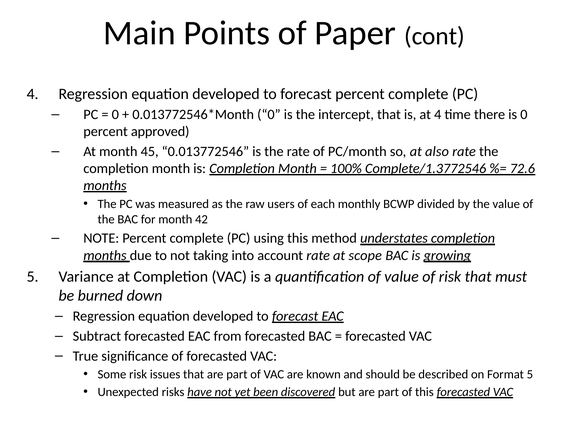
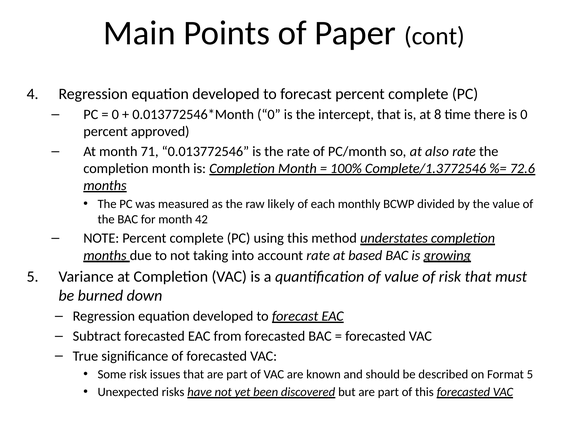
at 4: 4 -> 8 (438, 115)
45: 45 -> 71 (150, 152)
users: users -> likely (281, 204)
scope: scope -> based (365, 255)
